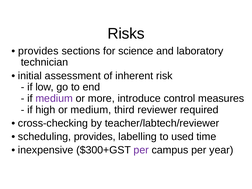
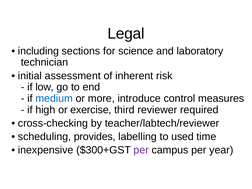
Risks: Risks -> Legal (126, 34)
provides: provides -> including (38, 51)
medium colour: purple -> blue (54, 98)
or medium: medium -> exercise (91, 110)
